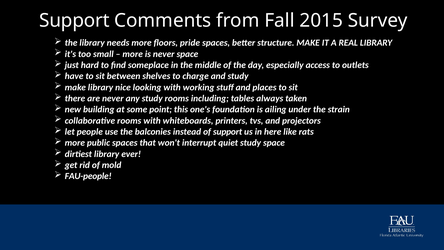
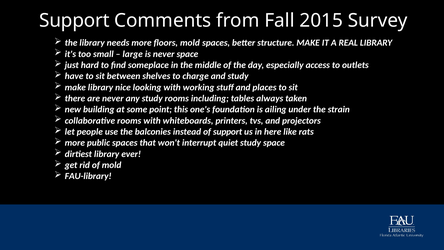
floors pride: pride -> mold (190, 43)
more: more -> large (133, 54)
FAU-people: FAU-people -> FAU-library (88, 176)
